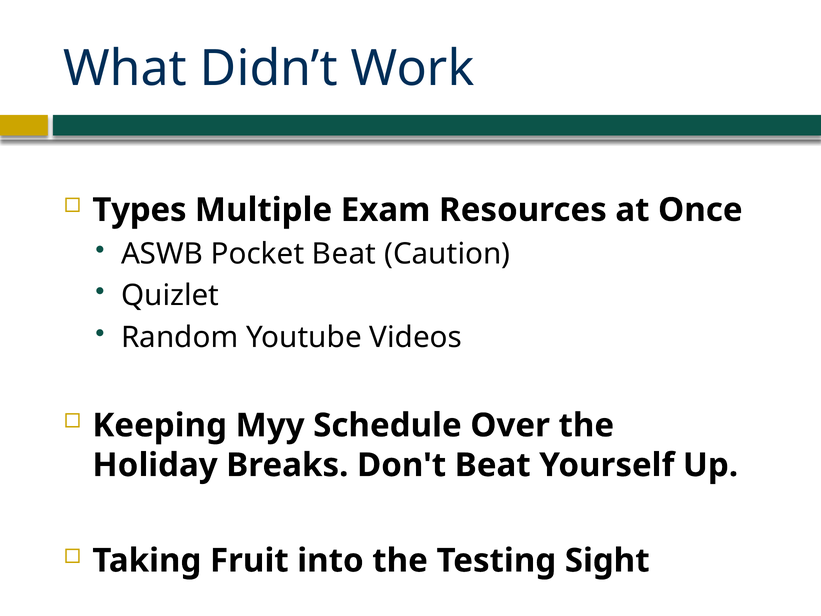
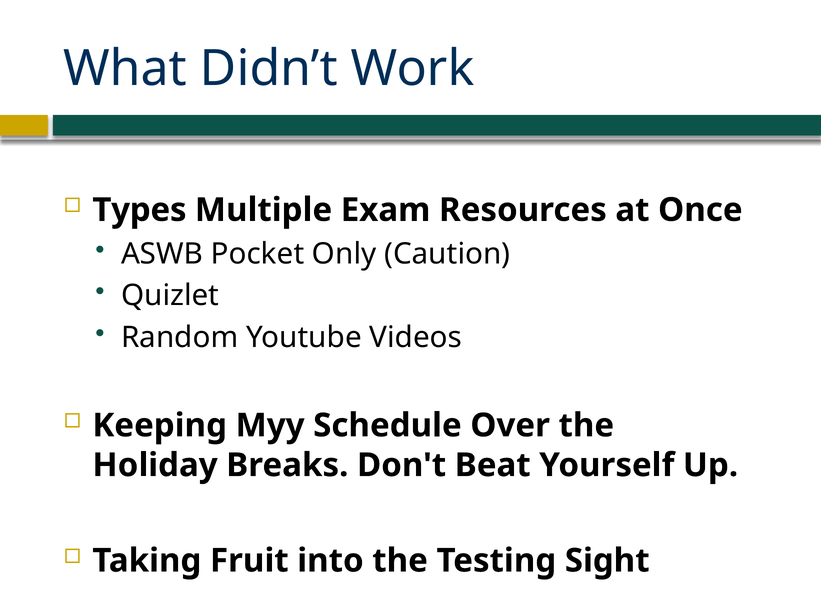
Pocket Beat: Beat -> Only (344, 254)
